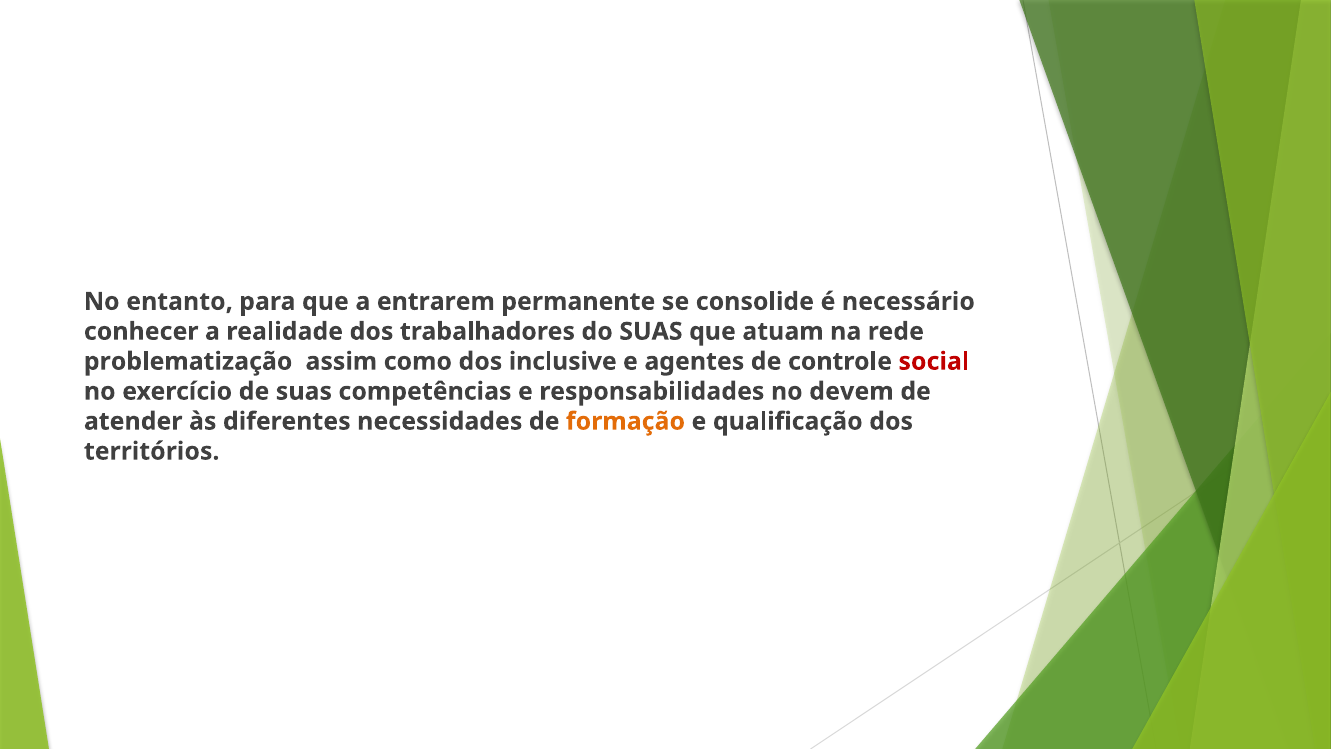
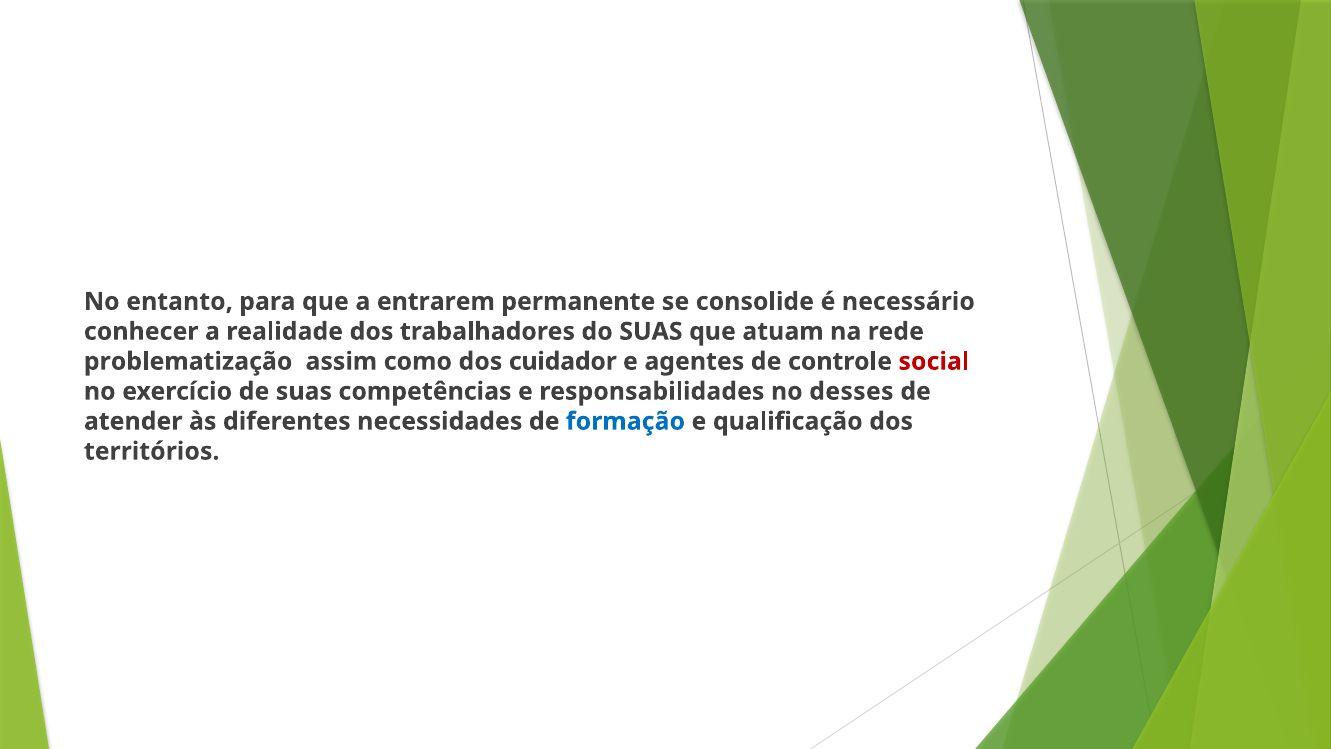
inclusive: inclusive -> cuidador (563, 361)
devem: devem -> desses (851, 391)
formação colour: orange -> blue (625, 421)
